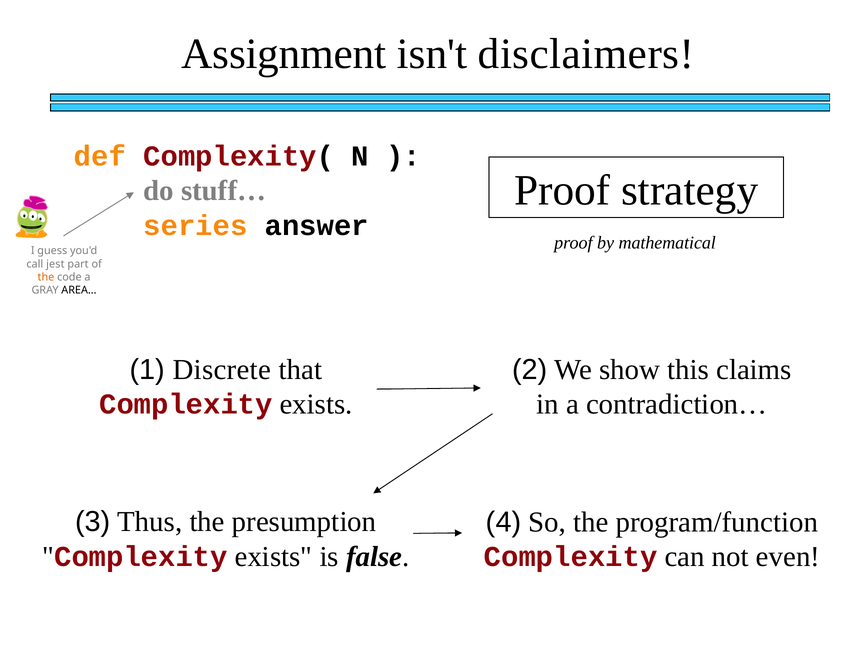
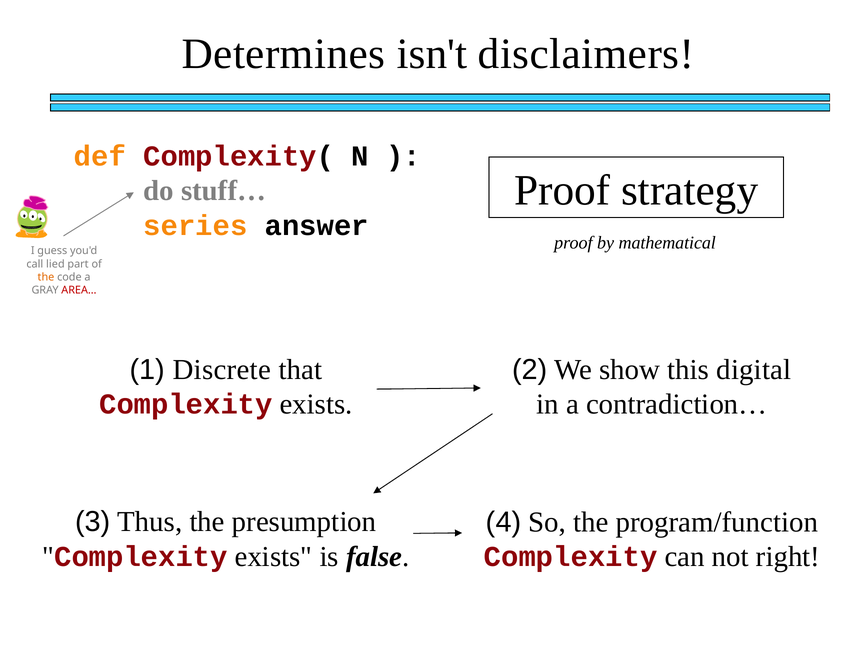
Assignment: Assignment -> Determines (283, 54)
jest: jest -> lied (55, 264)
AREA… colour: black -> red (79, 290)
claims: claims -> digital (754, 370)
even: even -> right (788, 557)
